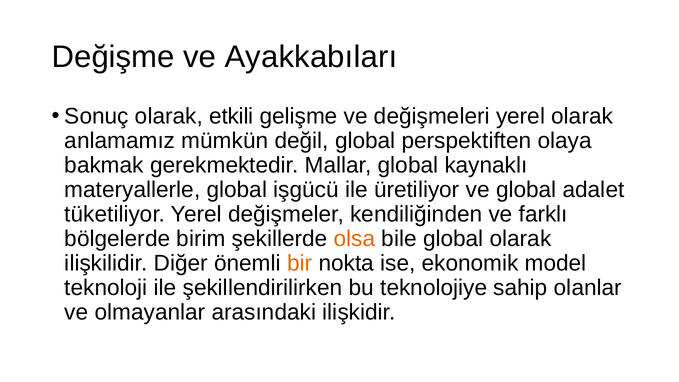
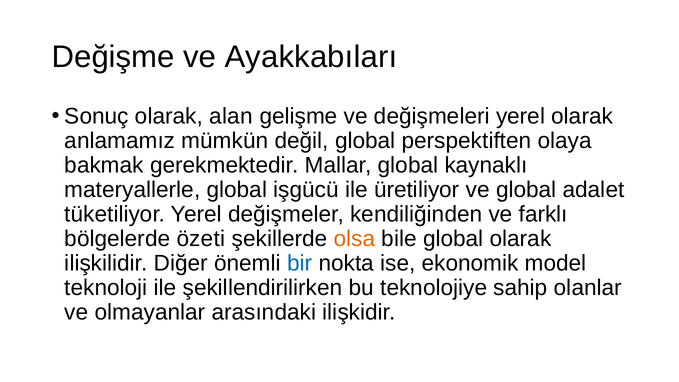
etkili: etkili -> alan (231, 116)
birim: birim -> özeti (201, 239)
bir colour: orange -> blue (300, 263)
